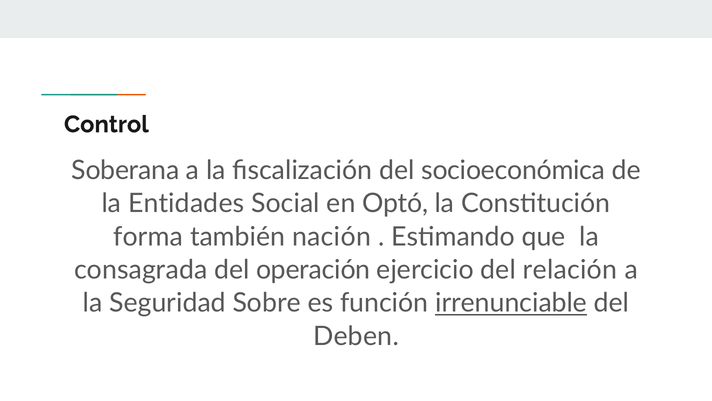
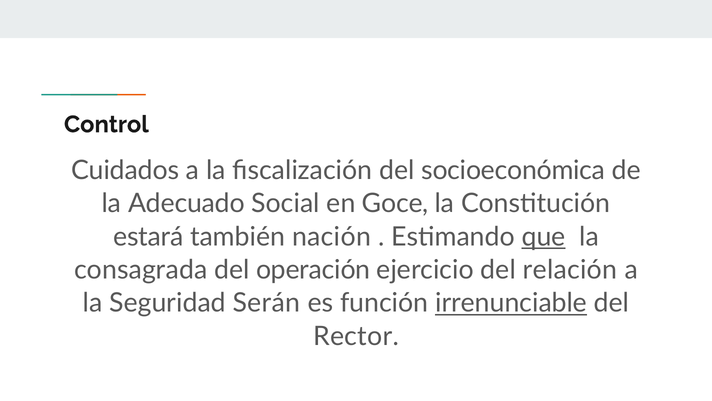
Soberana: Soberana -> Cuidados (125, 170)
Entidades: Entidades -> Adecuado (186, 203)
Optó: Optó -> Goce (395, 203)
forma: forma -> estará (148, 236)
que underline: none -> present (544, 236)
Sobre: Sobre -> Serán (267, 303)
Deben: Deben -> Rector (356, 336)
